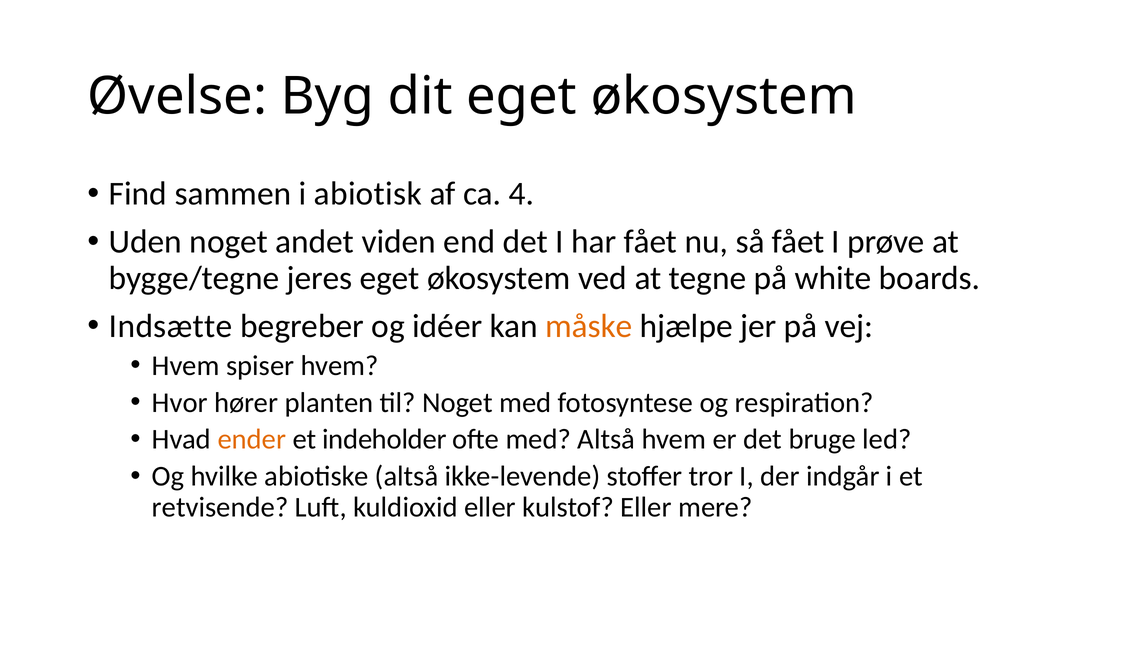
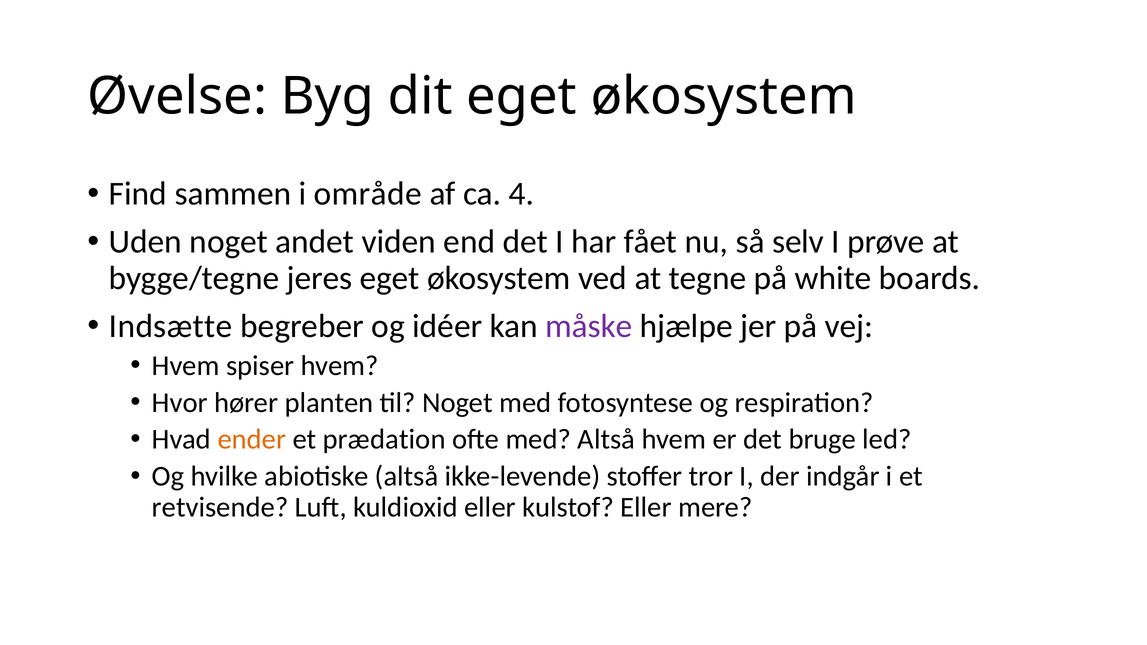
abiotisk: abiotisk -> område (368, 194)
så fået: fået -> selv (798, 242)
måske colour: orange -> purple (589, 326)
indeholder: indeholder -> prædation (384, 440)
